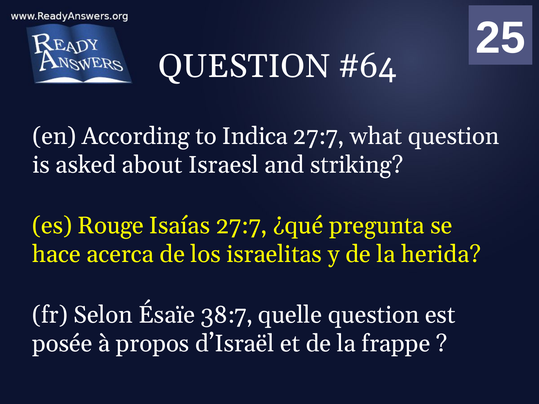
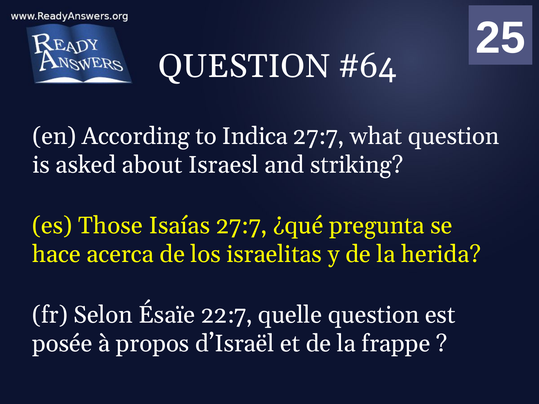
Rouge: Rouge -> Those (110, 226)
38:7: 38:7 -> 22:7 (227, 315)
